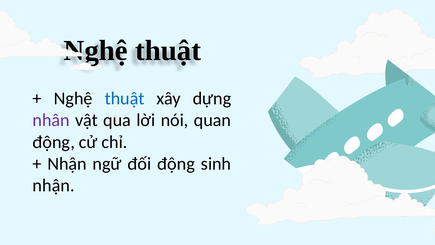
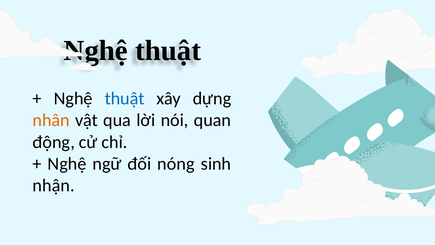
nhân colour: purple -> orange (51, 120)
Nhận: Nhận -> Nghệ (67, 164)
đối động: động -> nóng (176, 164)
